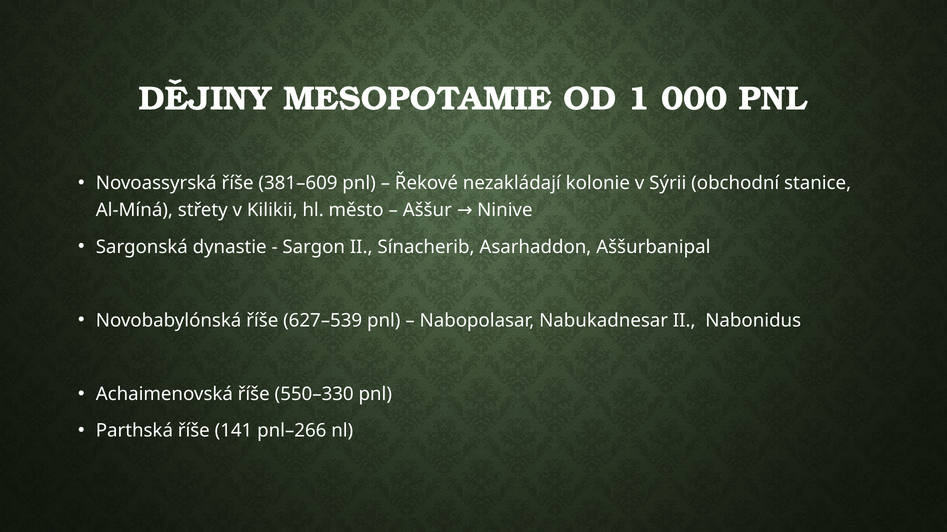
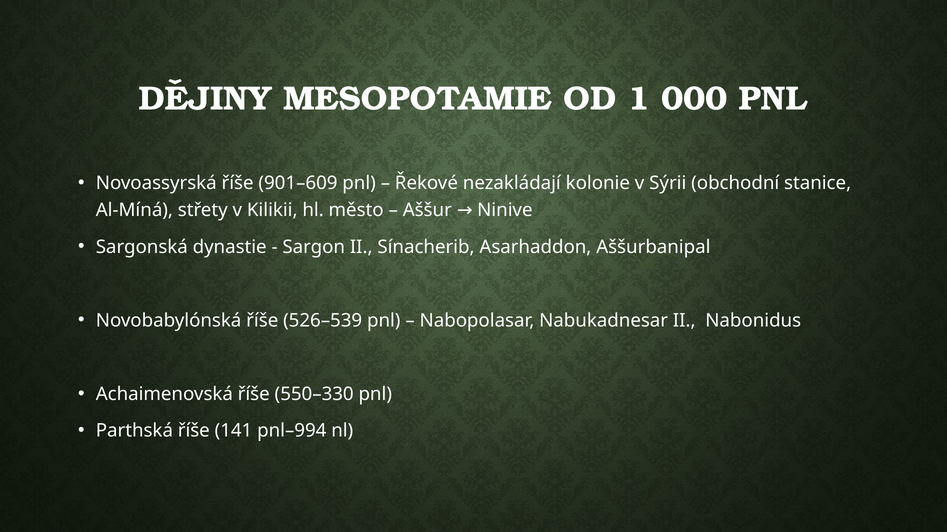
381–609: 381–609 -> 901–609 (298, 183)
627–539: 627–539 -> 526–539 (323, 321)
pnl–266: pnl–266 -> pnl–994 (292, 431)
